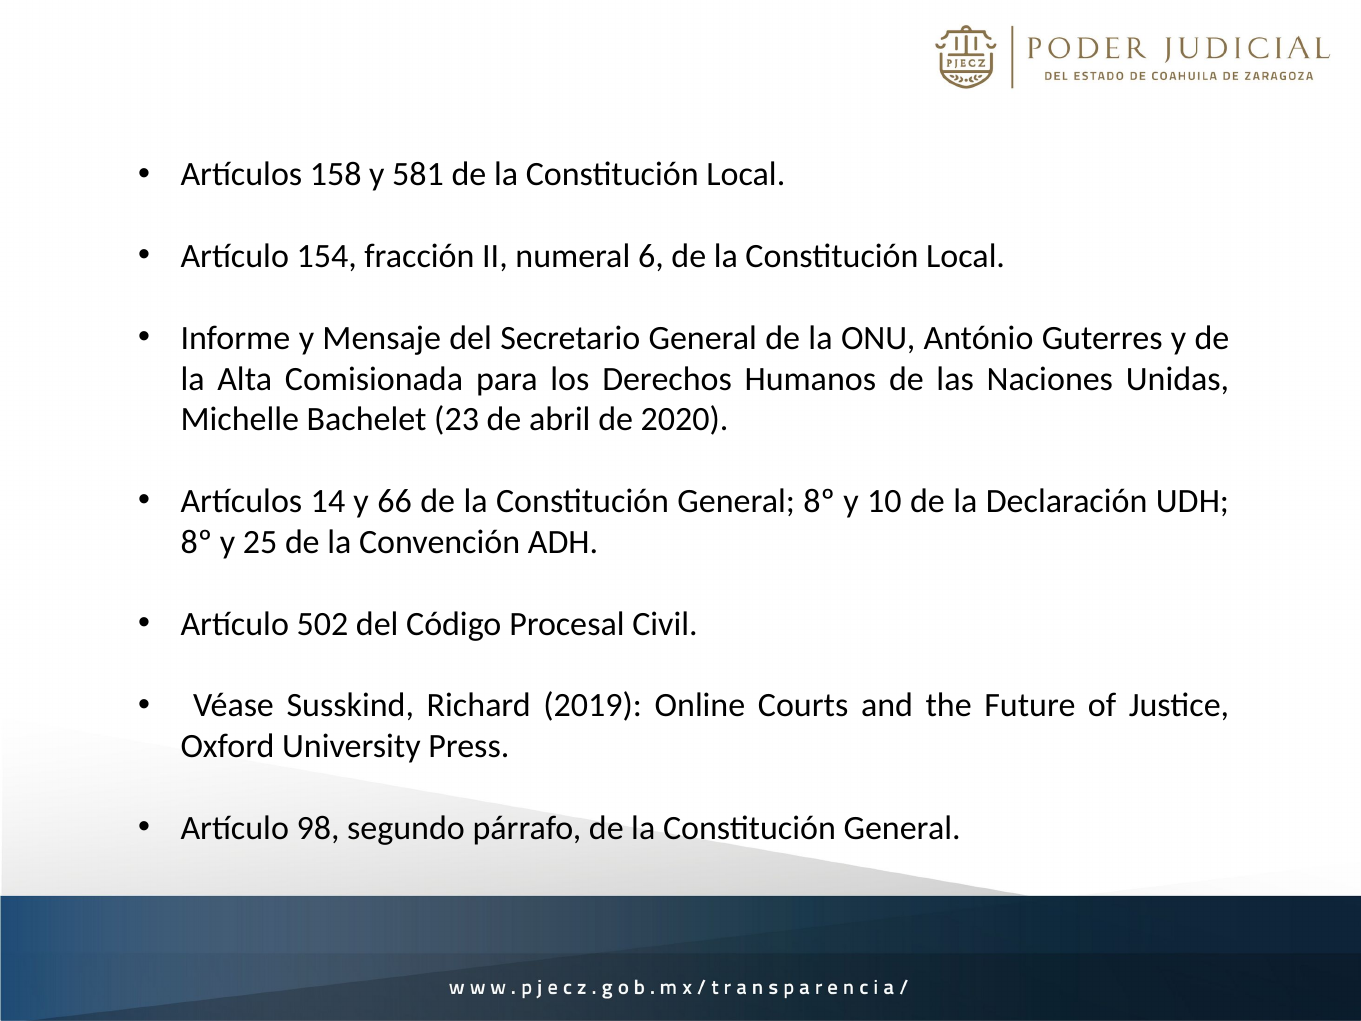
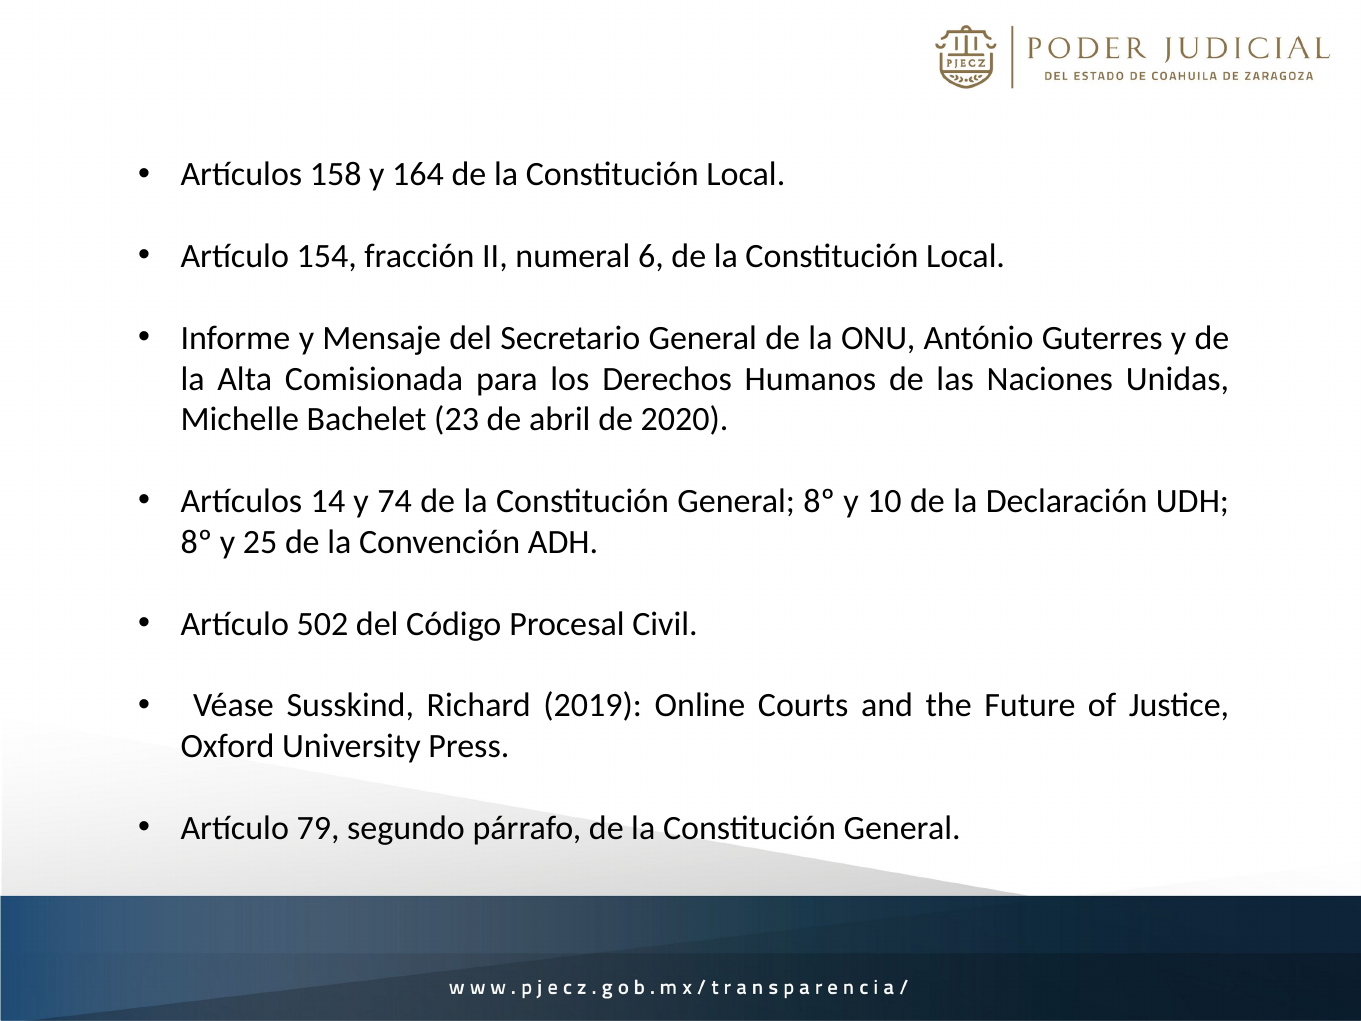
581: 581 -> 164 (418, 175)
66: 66 -> 74 (395, 501)
98: 98 -> 79 (318, 828)
